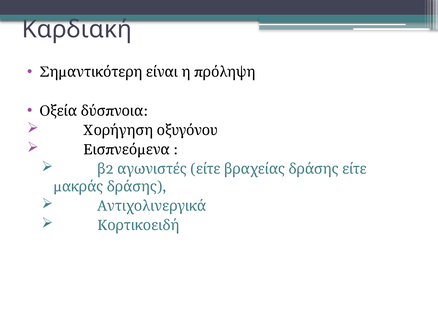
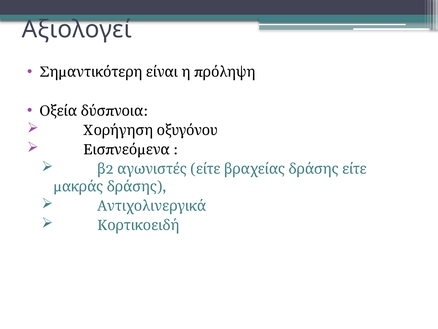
Καρδιακή: Καρδιακή -> Αξιολογεί (77, 29)
